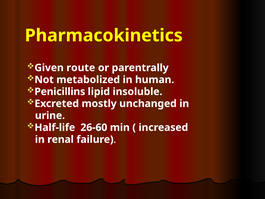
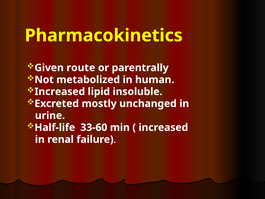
Penicillins: Penicillins -> Increased (60, 92)
26-60: 26-60 -> 33-60 (94, 127)
